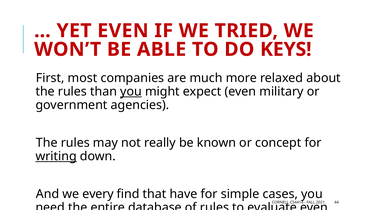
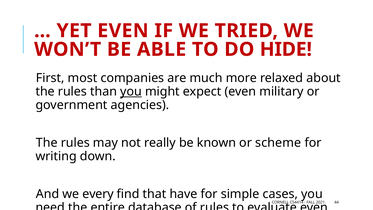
KEYS: KEYS -> HIDE (286, 49)
concept: concept -> scheme (278, 143)
writing underline: present -> none (56, 156)
